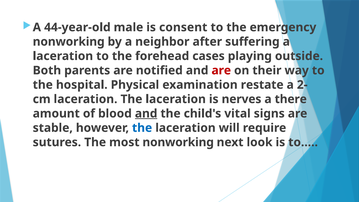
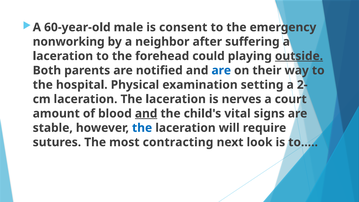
44-year-old: 44-year-old -> 60-year-old (77, 27)
cases: cases -> could (209, 56)
outside underline: none -> present (299, 56)
are colour: red -> blue (221, 70)
restate: restate -> setting (262, 85)
there: there -> court (291, 99)
most nonworking: nonworking -> contracting (178, 142)
